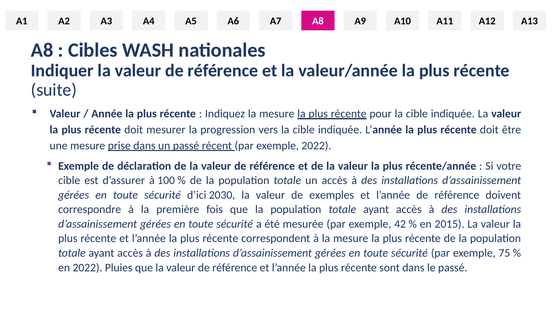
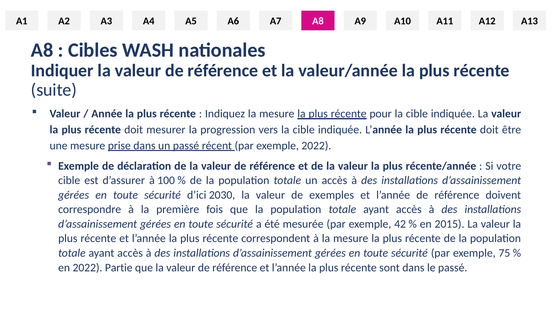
Pluies: Pluies -> Partie (119, 268)
